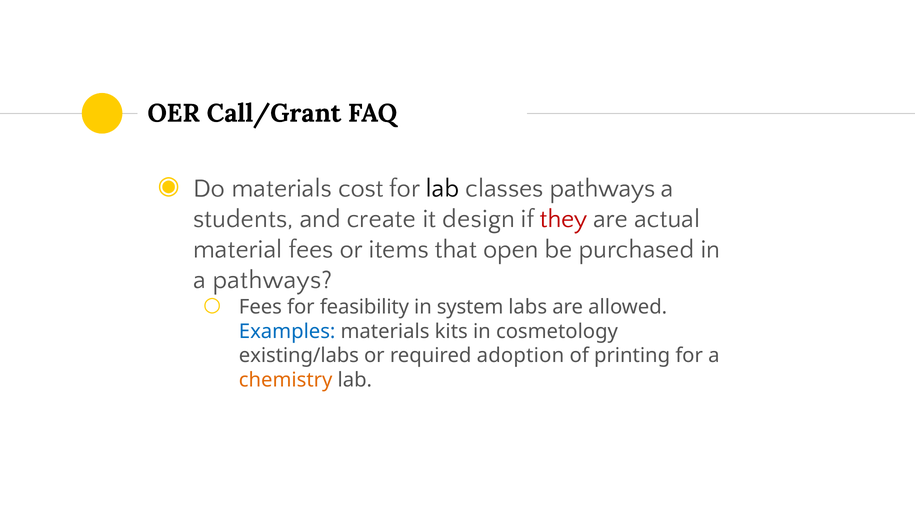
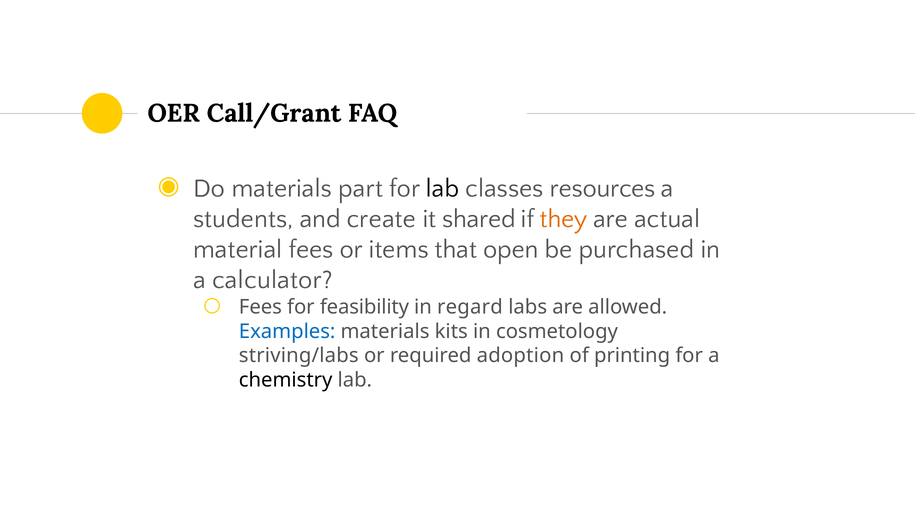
cost: cost -> part (361, 188)
classes pathways: pathways -> resources (603, 188)
design: design -> shared (479, 219)
they colour: red -> orange (564, 219)
a pathways: pathways -> calculator (272, 280)
system: system -> regard (470, 307)
existing/labs: existing/labs -> striving/labs (299, 356)
chemistry colour: orange -> black (286, 380)
